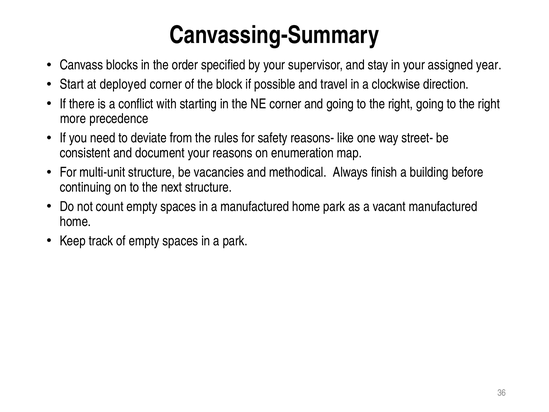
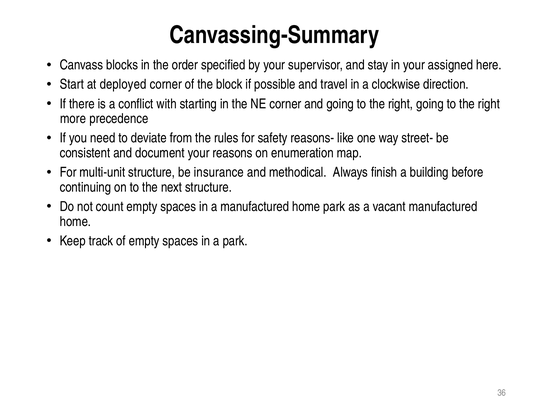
year: year -> here (489, 65)
vacancies: vacancies -> insurance (219, 172)
